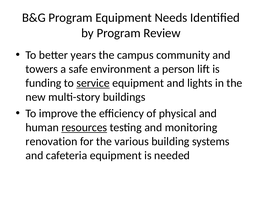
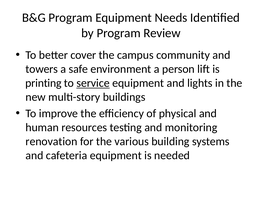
years: years -> cover (83, 55)
funding: funding -> printing (43, 83)
resources underline: present -> none (84, 127)
